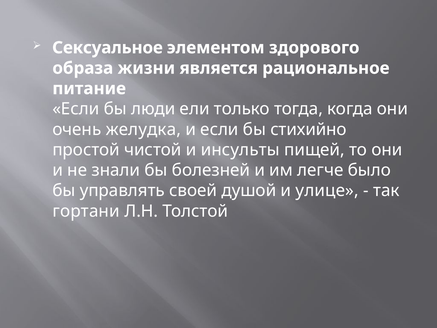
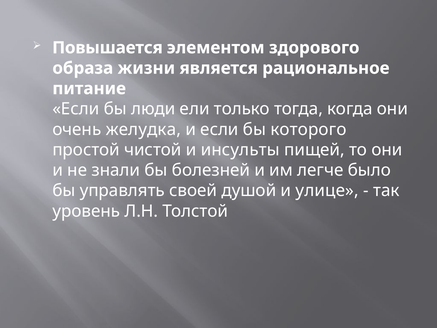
Сексуальное: Сексуальное -> Повышается (107, 48)
стихийно: стихийно -> которого (308, 129)
гортани: гортани -> уровень (86, 211)
